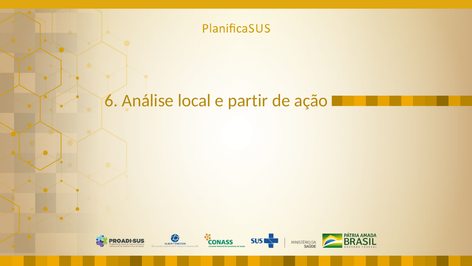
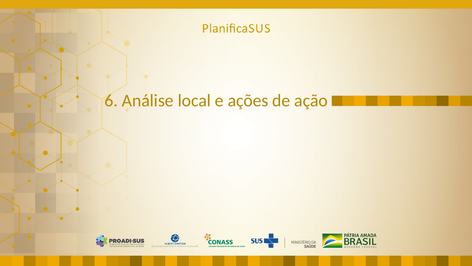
partir: partir -> ações (248, 100)
